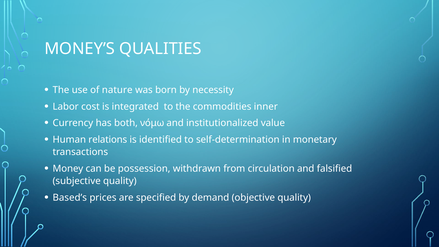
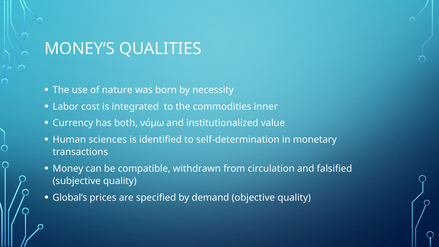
relations: relations -> sciences (108, 140)
possession: possession -> compatible (144, 169)
Based’s: Based’s -> Global’s (70, 198)
